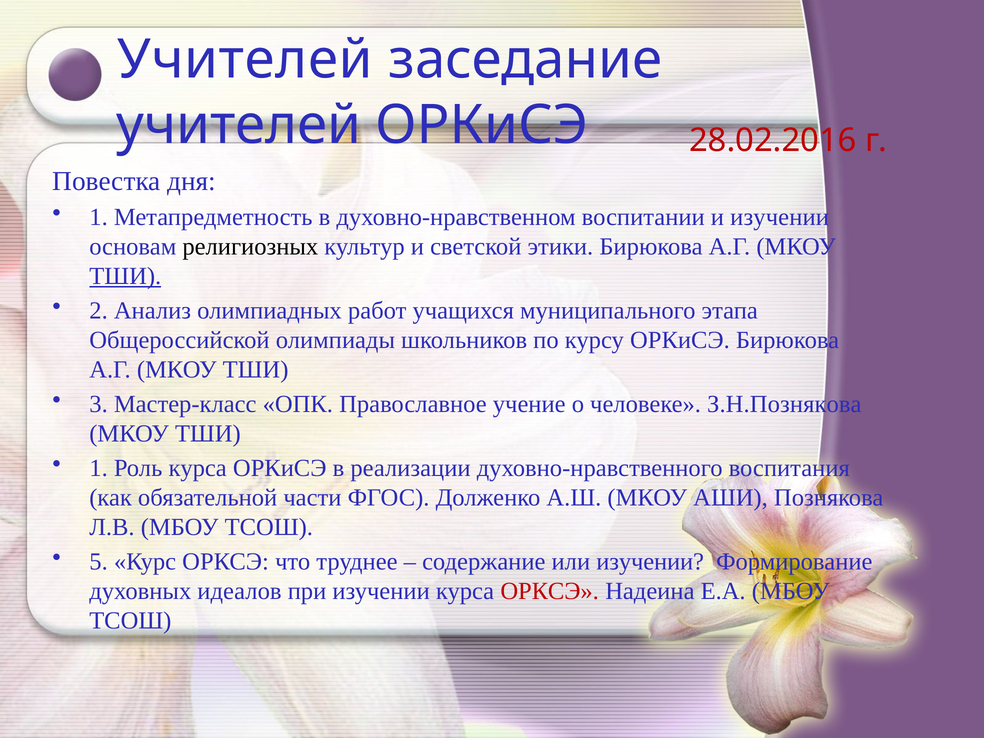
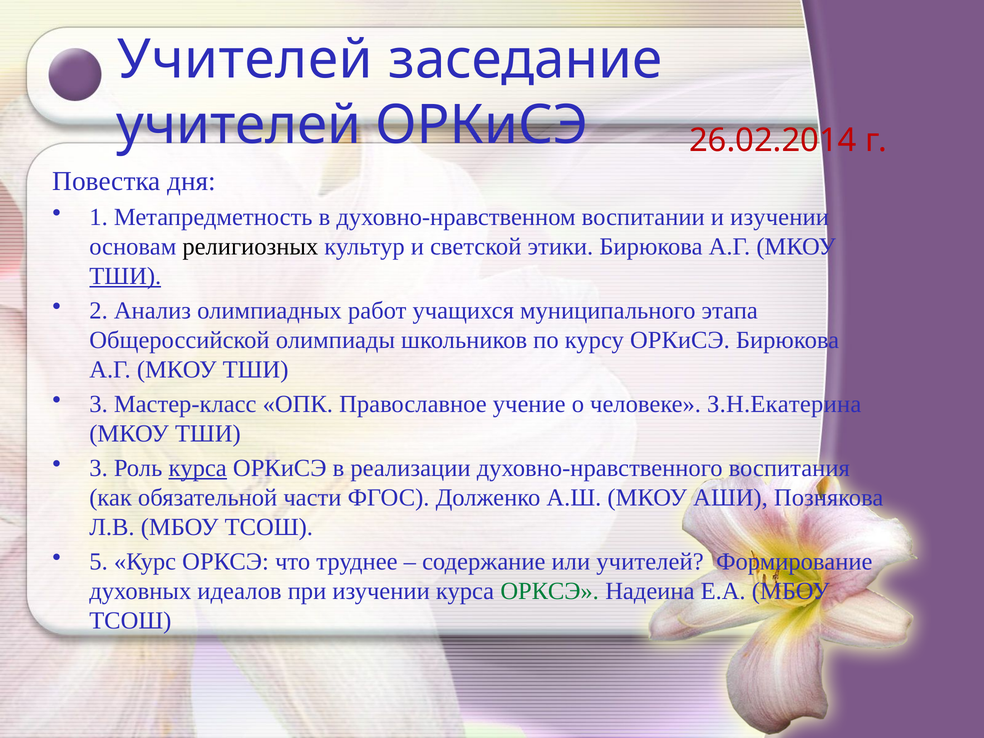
28.02.2016: 28.02.2016 -> 26.02.2014 (773, 140)
З.Н.Познякова: З.Н.Познякова -> З.Н.Екатерина (784, 404)
1: 1 -> 3 (99, 468)
курса underline: none -> present (198, 468)
или изучении: изучении -> учителей (650, 562)
ОРКСЭ colour: red -> green (550, 591)
